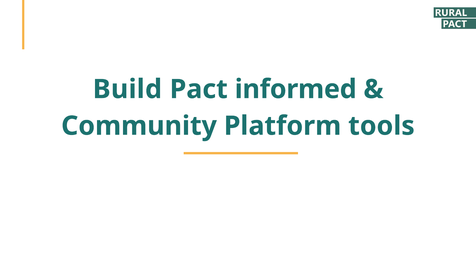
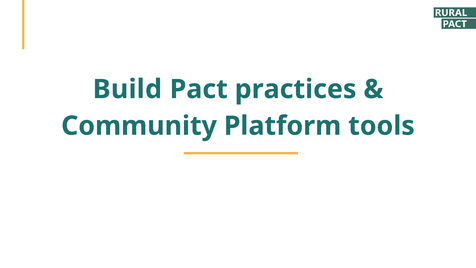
informed: informed -> practices (296, 89)
